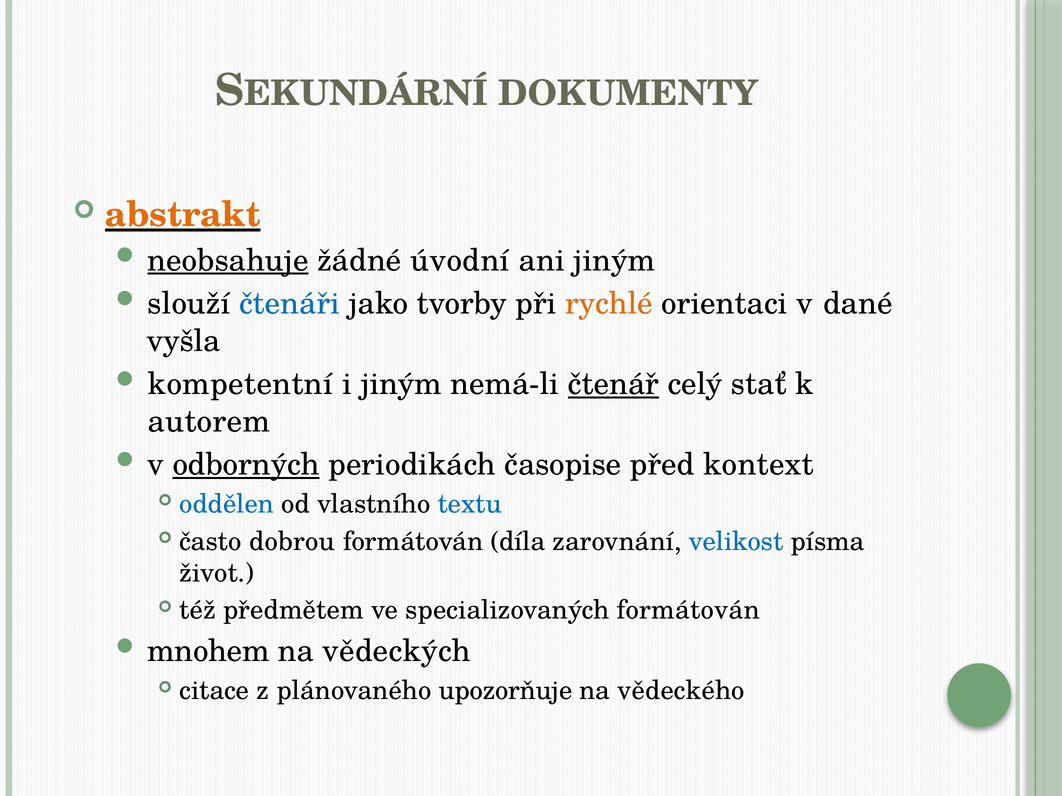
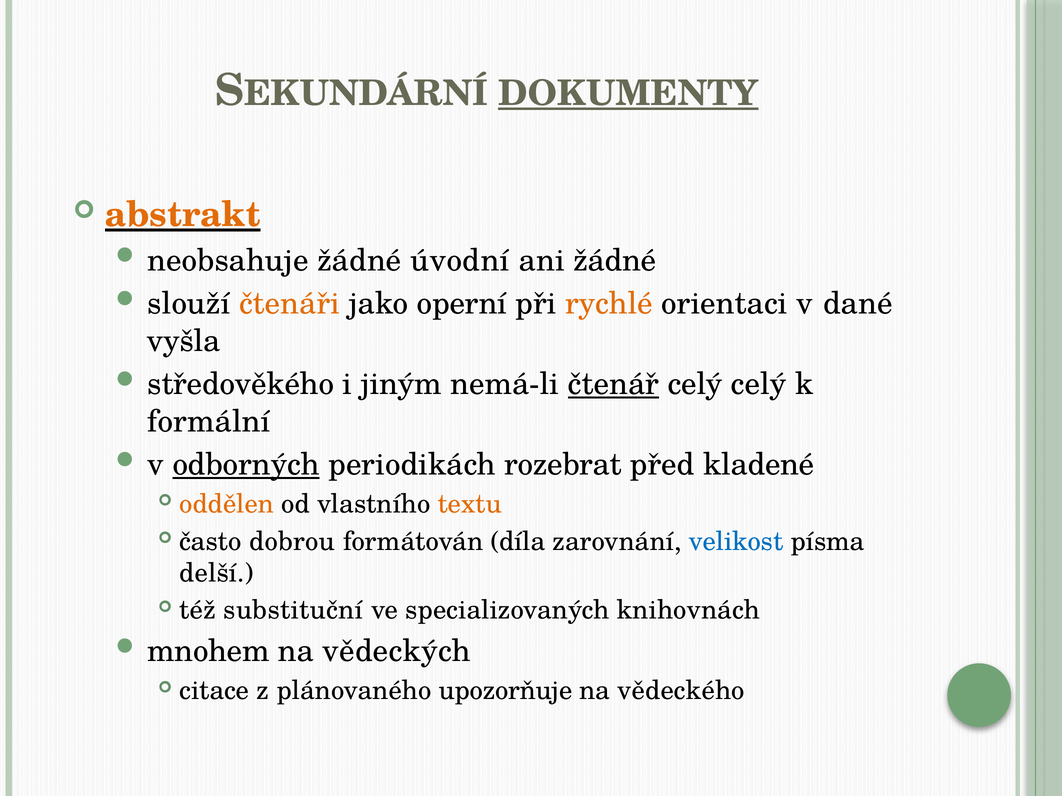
DOKUMENTY underline: none -> present (628, 94)
neobsahuje underline: present -> none (228, 261)
ani jiným: jiným -> žádné (615, 261)
čtenáři colour: blue -> orange (290, 304)
tvorby: tvorby -> operní (462, 304)
kompetentní: kompetentní -> středověkého (241, 384)
celý stať: stať -> celý (759, 384)
autorem: autorem -> formální (209, 422)
časopise: časopise -> rozebrat (563, 465)
kontext: kontext -> kladené (759, 465)
oddělen colour: blue -> orange (227, 504)
textu colour: blue -> orange (470, 504)
život: život -> delší (217, 573)
předmětem: předmětem -> substituční (293, 611)
specializovaných formátován: formátován -> knihovnách (688, 611)
